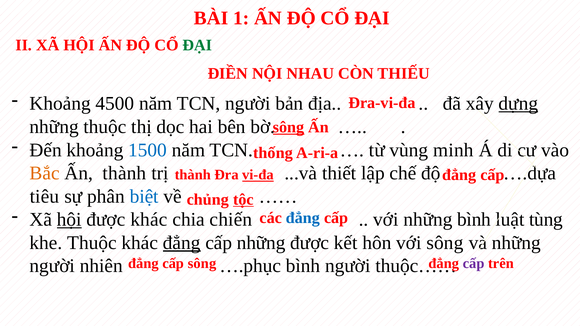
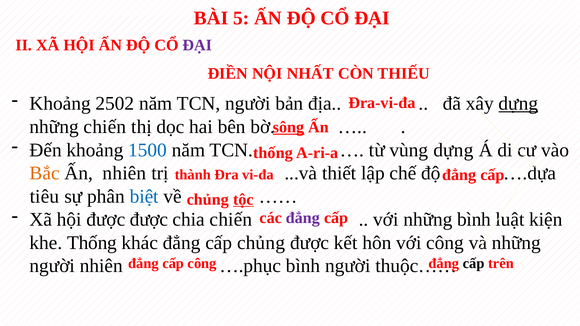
1: 1 -> 5 (241, 18)
ĐẠI colour: green -> purple (197, 45)
NHAU: NHAU -> NHẤT (310, 74)
4500: 4500 -> 2502 (115, 104)
những thuộc: thuộc -> chiến (105, 127)
vùng minh: minh -> dựng (453, 150)
Ấn thành: thành -> nhiên (124, 173)
vi-đa underline: present -> none (258, 175)
hội underline: present -> none (69, 220)
được khác: khác -> được (149, 220)
tùng: tùng -> kiện (546, 220)
đẳng colour: blue -> purple (303, 218)
khe Thuộc: Thuộc -> Thống (92, 243)
đẳng underline: present -> none (182, 243)
những: những -> chủng (261, 243)
với sông: sông -> công (445, 243)
cấp sông: sông -> công (202, 264)
cấp colour: purple -> black (474, 264)
